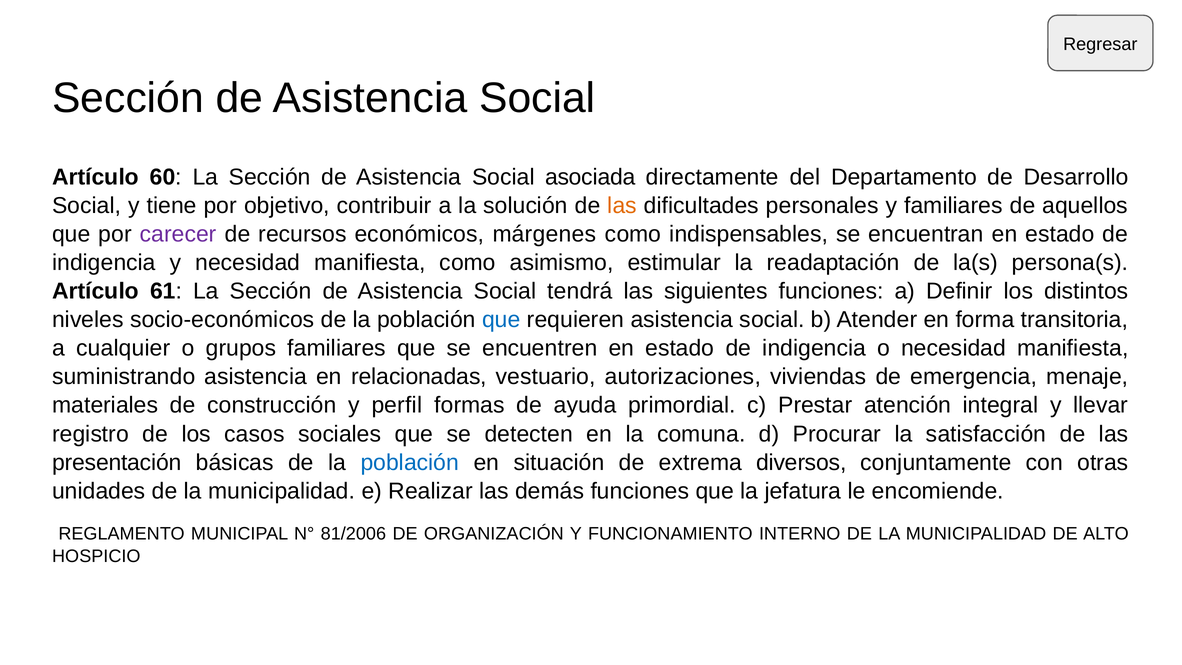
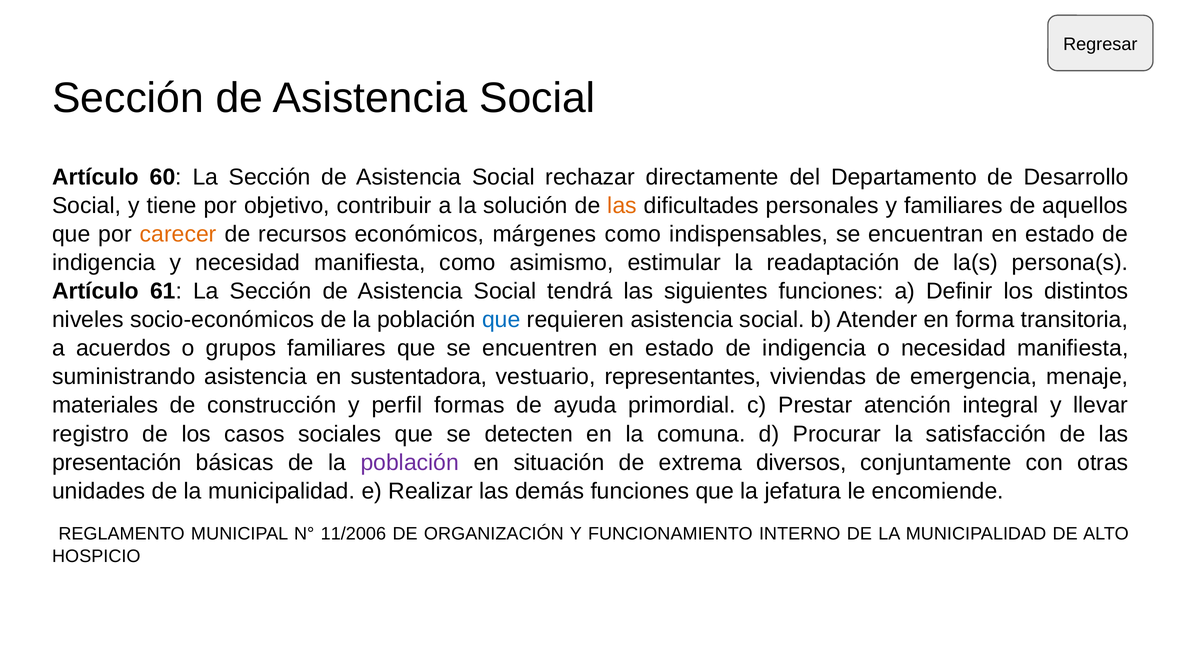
asociada: asociada -> rechazar (590, 177)
carecer colour: purple -> orange (178, 234)
cualquier: cualquier -> acuerdos (123, 348)
relacionadas: relacionadas -> sustentadora (419, 377)
autorizaciones: autorizaciones -> representantes (683, 377)
población colour: blue -> purple (410, 462)
81/2006: 81/2006 -> 11/2006 (353, 534)
